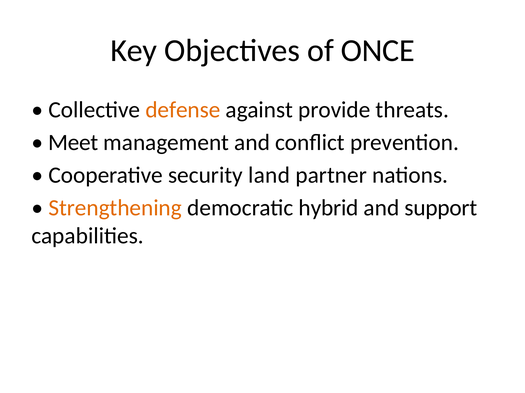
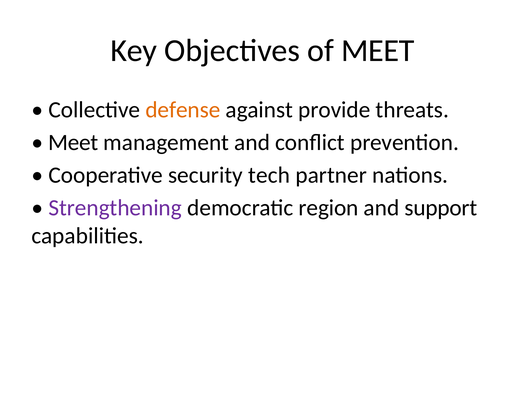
of ONCE: ONCE -> MEET (378, 51)
land: land -> tech (269, 175)
Strengthening colour: orange -> purple (115, 208)
hybrid: hybrid -> region (329, 208)
